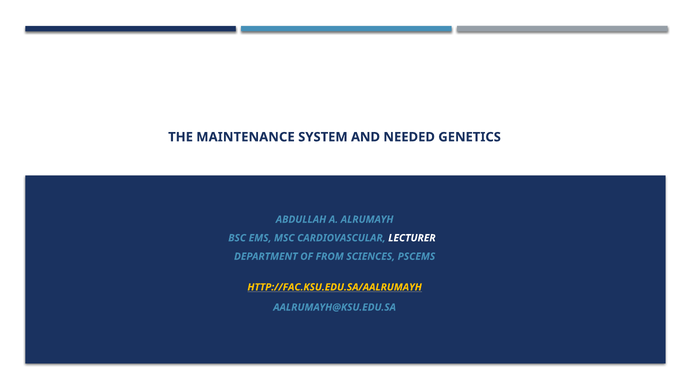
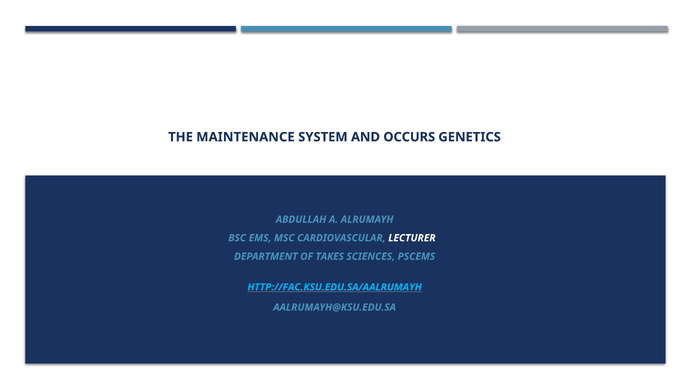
NEEDED: NEEDED -> OCCURS (409, 137)
FROM: FROM -> TAKES (330, 256)
HTTP://FAC.KSU.EDU.SA/AALRUMAYH colour: yellow -> light blue (335, 287)
